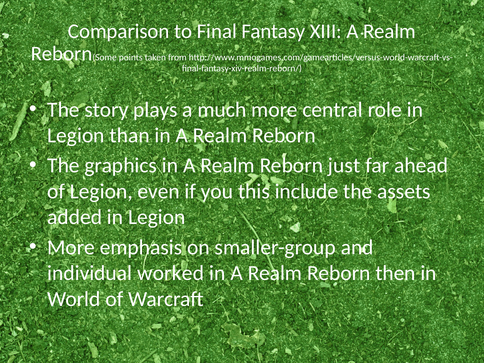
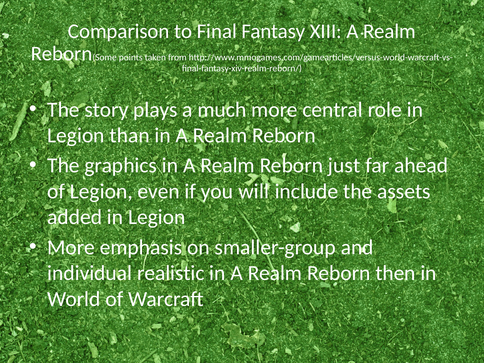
this: this -> will (254, 191)
worked: worked -> realistic (171, 273)
